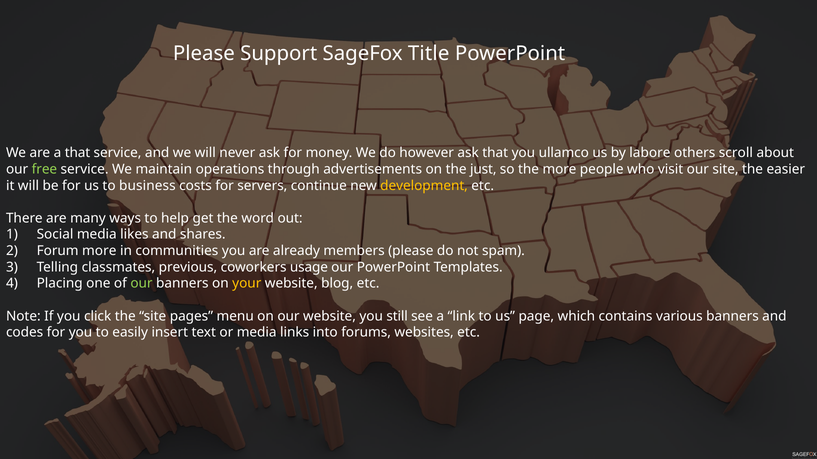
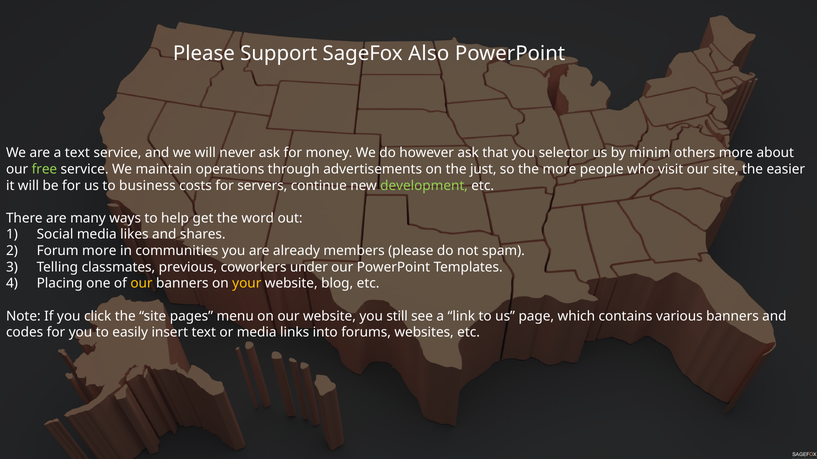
Title: Title -> Also (429, 54)
a that: that -> text (77, 153)
ullamco: ullamco -> selector (564, 153)
labore: labore -> minim (650, 153)
others scroll: scroll -> more (736, 153)
development colour: yellow -> light green (424, 186)
usage: usage -> under (309, 267)
our colour: light green -> yellow (141, 284)
